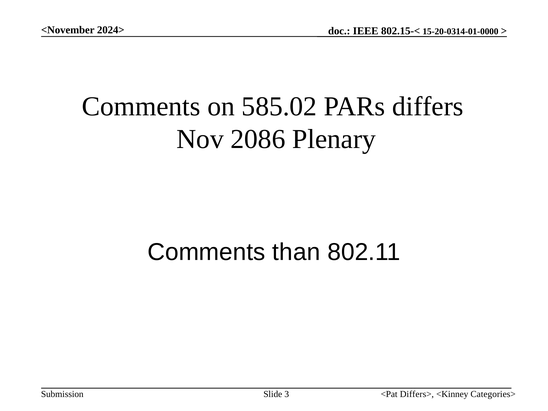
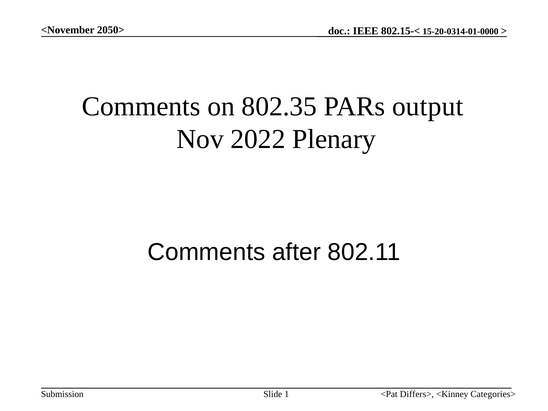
2024>: 2024> -> 2050> (111, 30)
585.02: 585.02 -> 802.35 (279, 106)
differs: differs -> output (428, 106)
2086: 2086 -> 2022 (258, 139)
than: than -> after (296, 252)
3: 3 -> 1 (287, 394)
